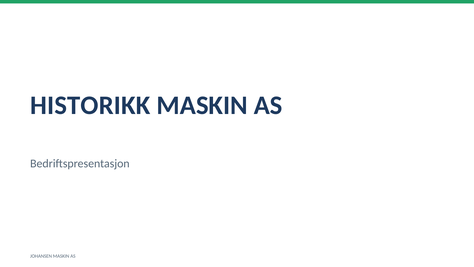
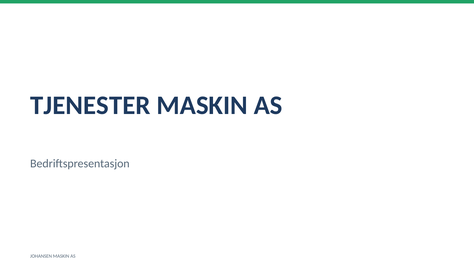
HISTORIKK: HISTORIKK -> TJENESTER (90, 105)
